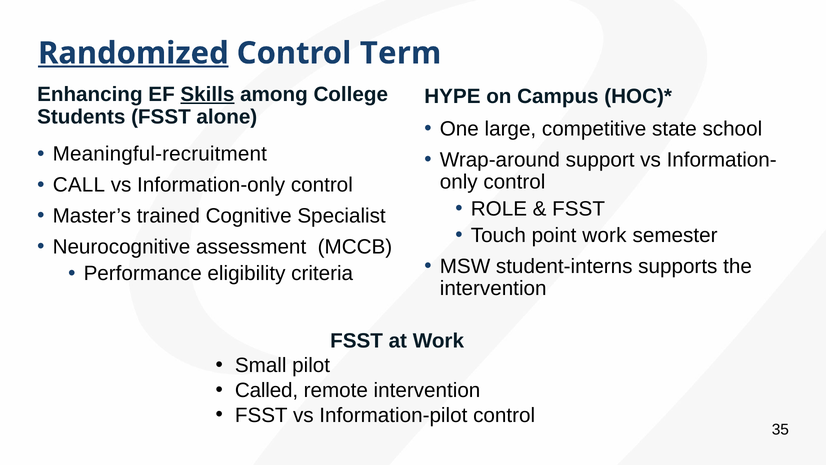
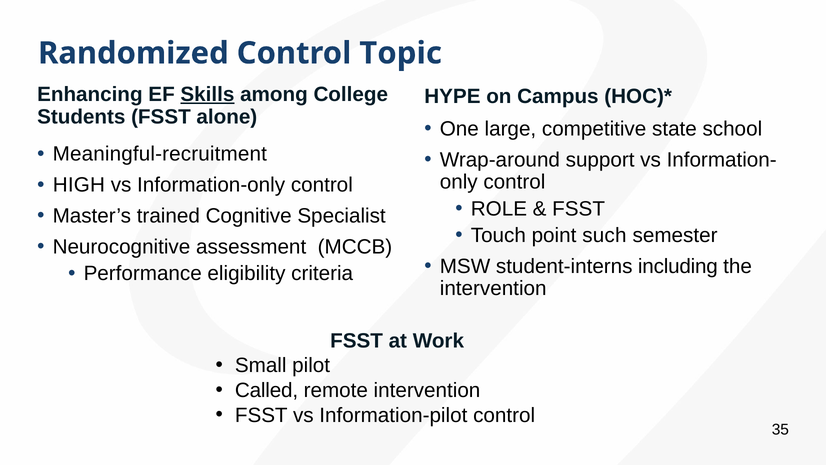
Randomized underline: present -> none (133, 53)
Term: Term -> Topic (401, 53)
CALL: CALL -> HIGH (79, 185)
point work: work -> such (604, 235)
supports: supports -> including (678, 266)
